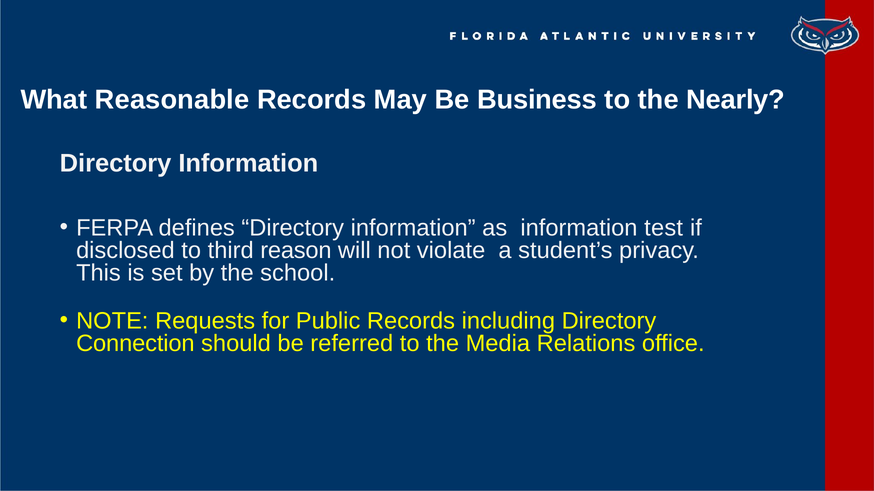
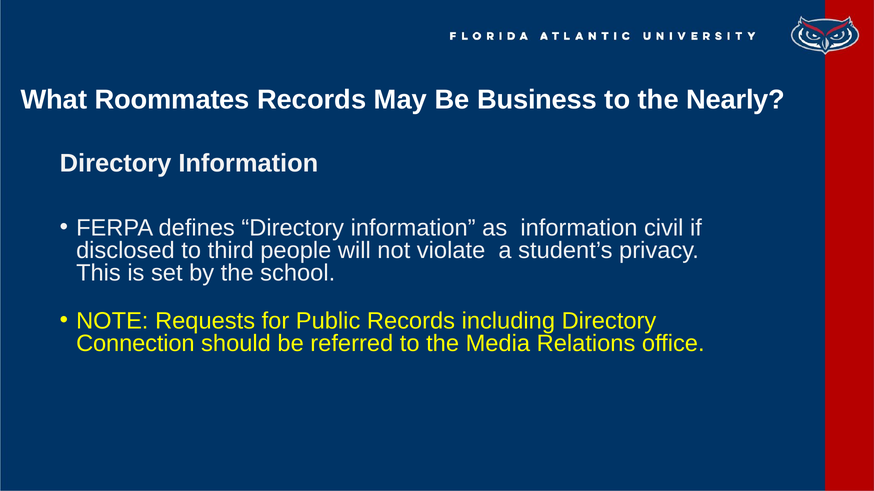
Reasonable: Reasonable -> Roommates (172, 100)
test: test -> civil (664, 228)
reason: reason -> people (296, 251)
